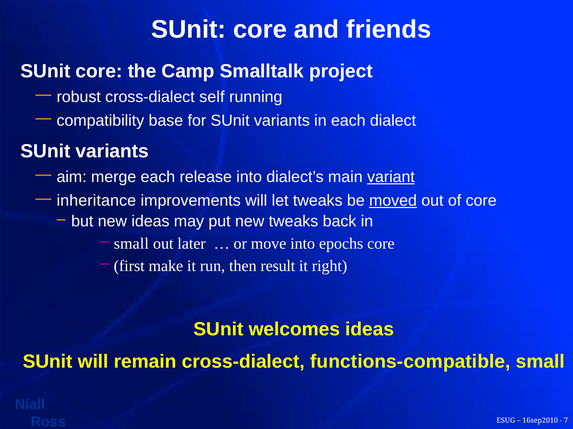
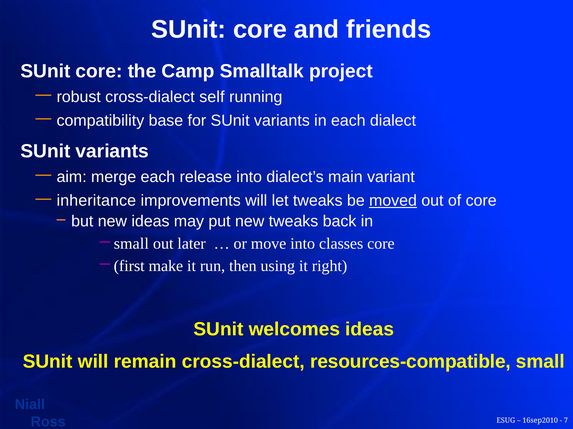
variant underline: present -> none (391, 177)
epochs: epochs -> classes (341, 244)
result: result -> using (278, 266)
functions-compatible: functions-compatible -> resources-compatible (410, 362)
